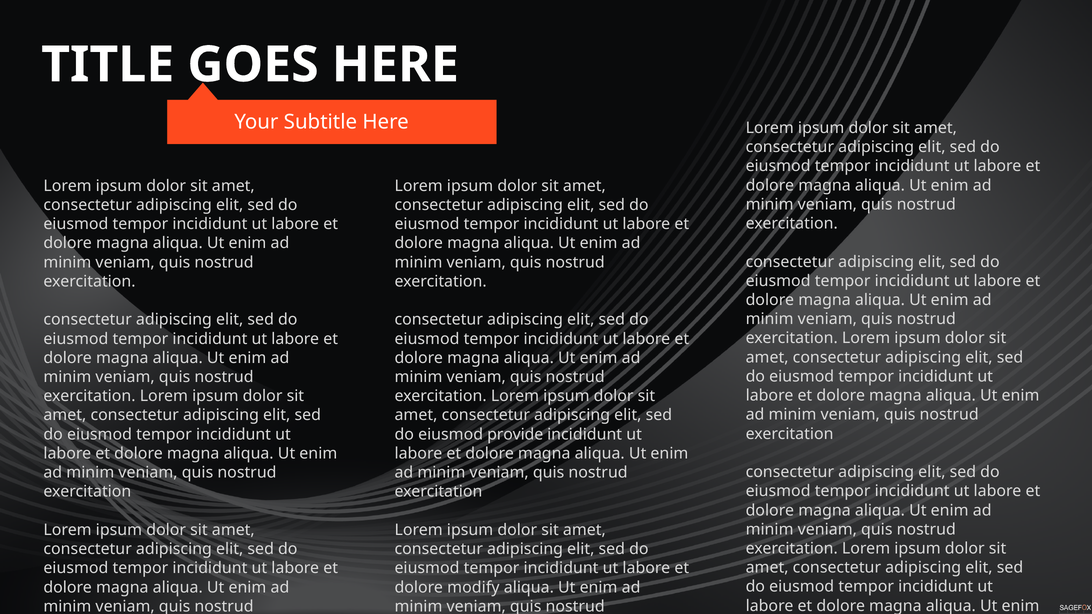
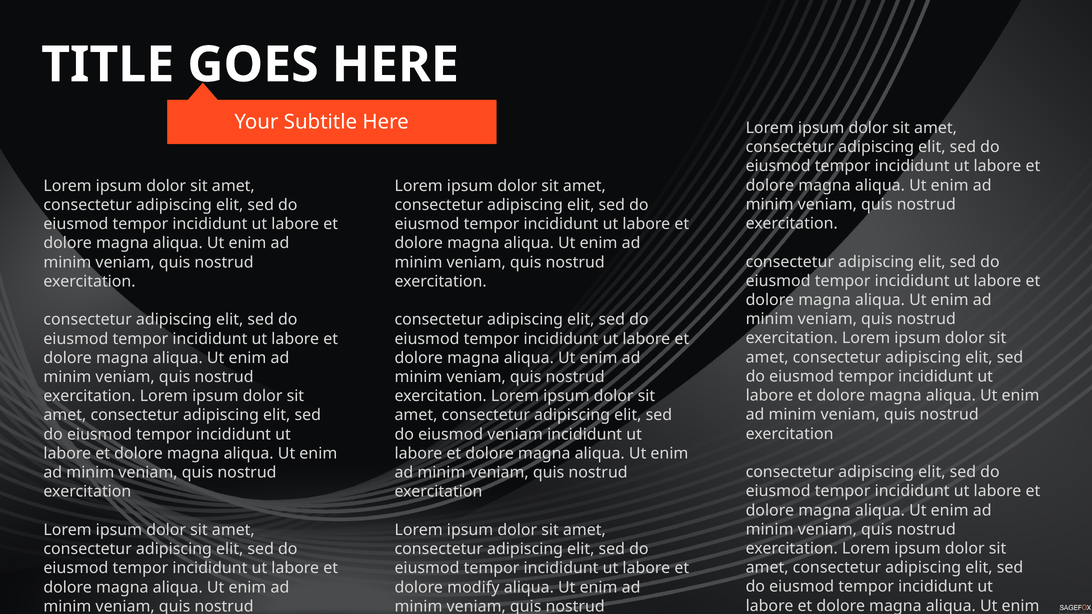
eiusmod provide: provide -> veniam (515, 435)
